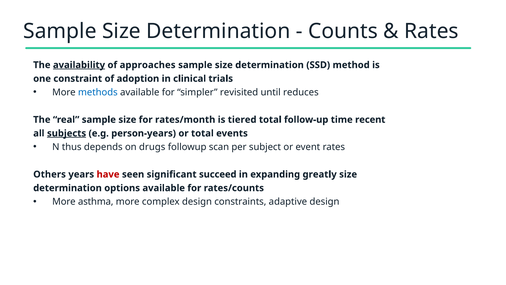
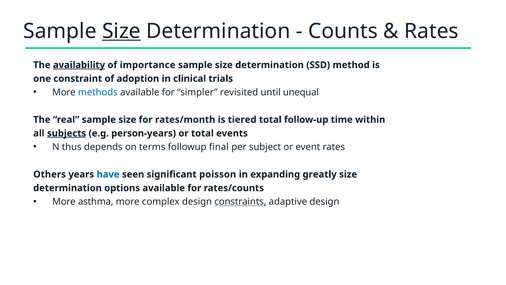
Size underline: none -> present (121, 31)
approaches: approaches -> importance (148, 65)
reduces: reduces -> unequal (301, 92)
recent: recent -> within (370, 120)
drugs: drugs -> terms (152, 147)
scan: scan -> final (219, 147)
have colour: red -> blue (108, 174)
succeed: succeed -> poisson (218, 174)
constraints underline: none -> present (240, 201)
